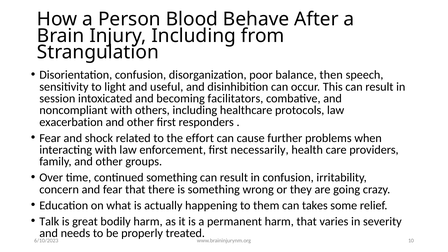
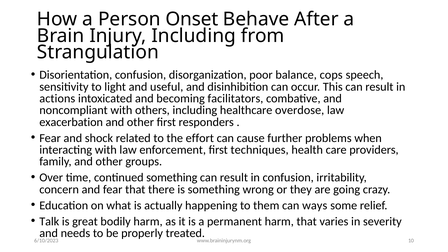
Blood: Blood -> Onset (192, 19)
then: then -> cops (331, 75)
session: session -> actions (57, 99)
protocols: protocols -> overdose (300, 110)
necessarily: necessarily -> techniques (260, 150)
takes: takes -> ways (315, 205)
